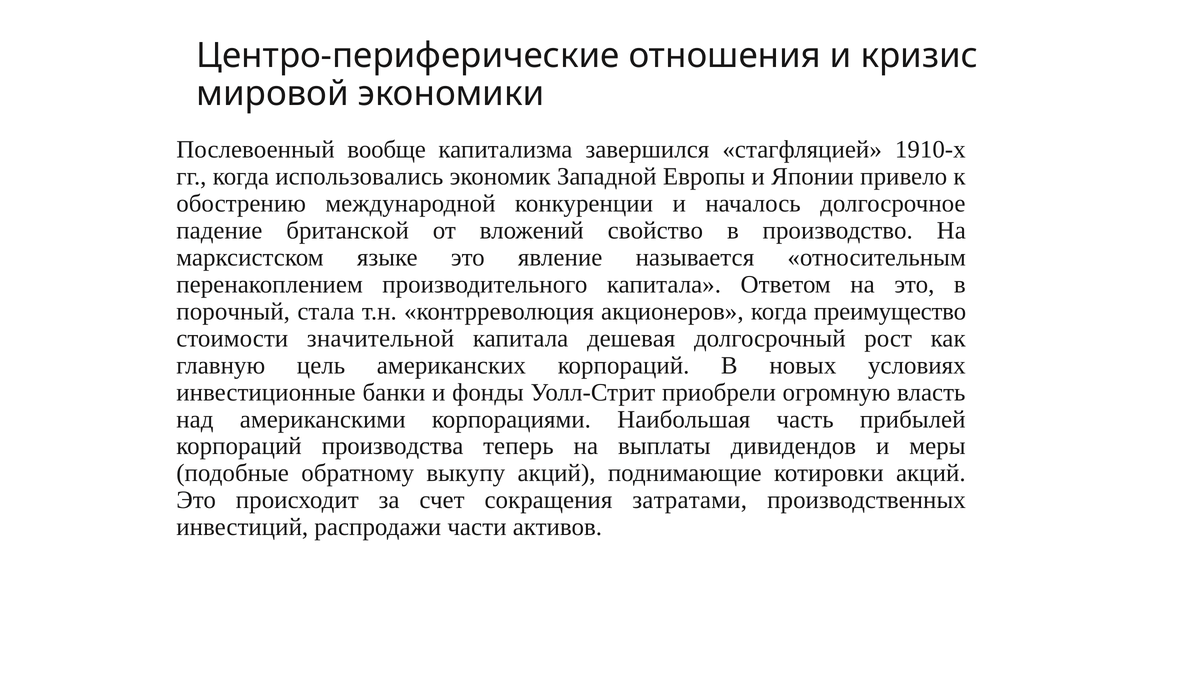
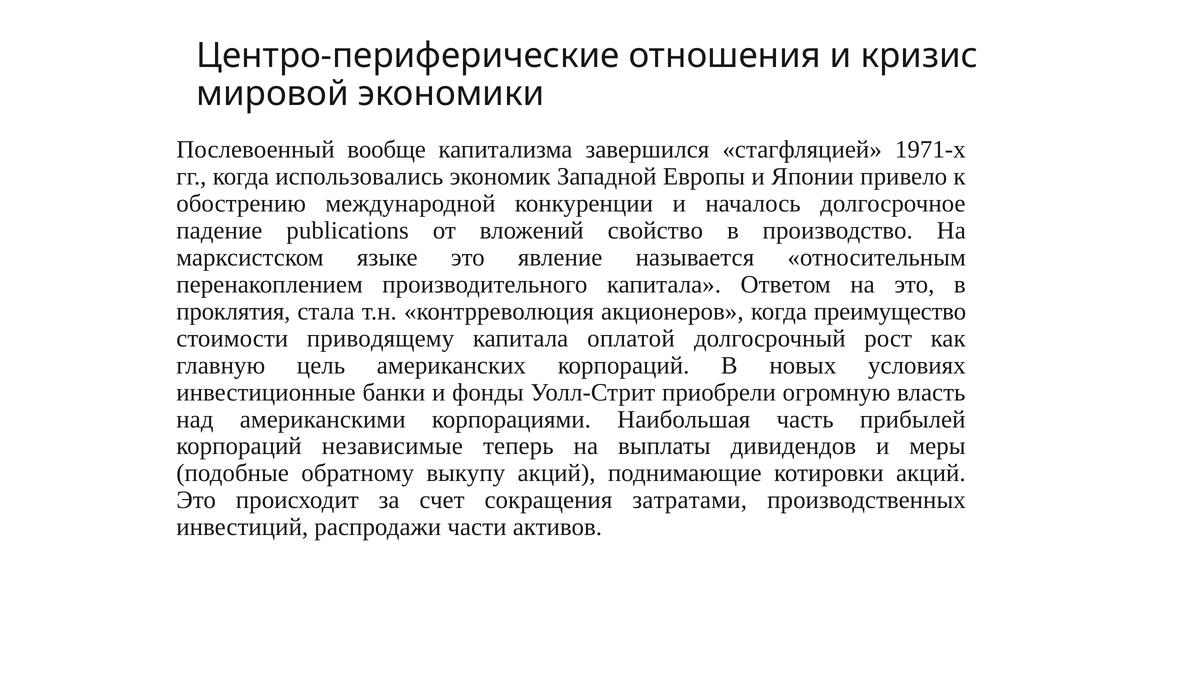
1910-х: 1910-х -> 1971-х (930, 150)
британской: британской -> publications (348, 230)
порочный: порочный -> проклятия (233, 311)
значительной: значительной -> приводящему (381, 338)
дешевая: дешевая -> оплатой (631, 338)
производства: производства -> независимые (392, 446)
